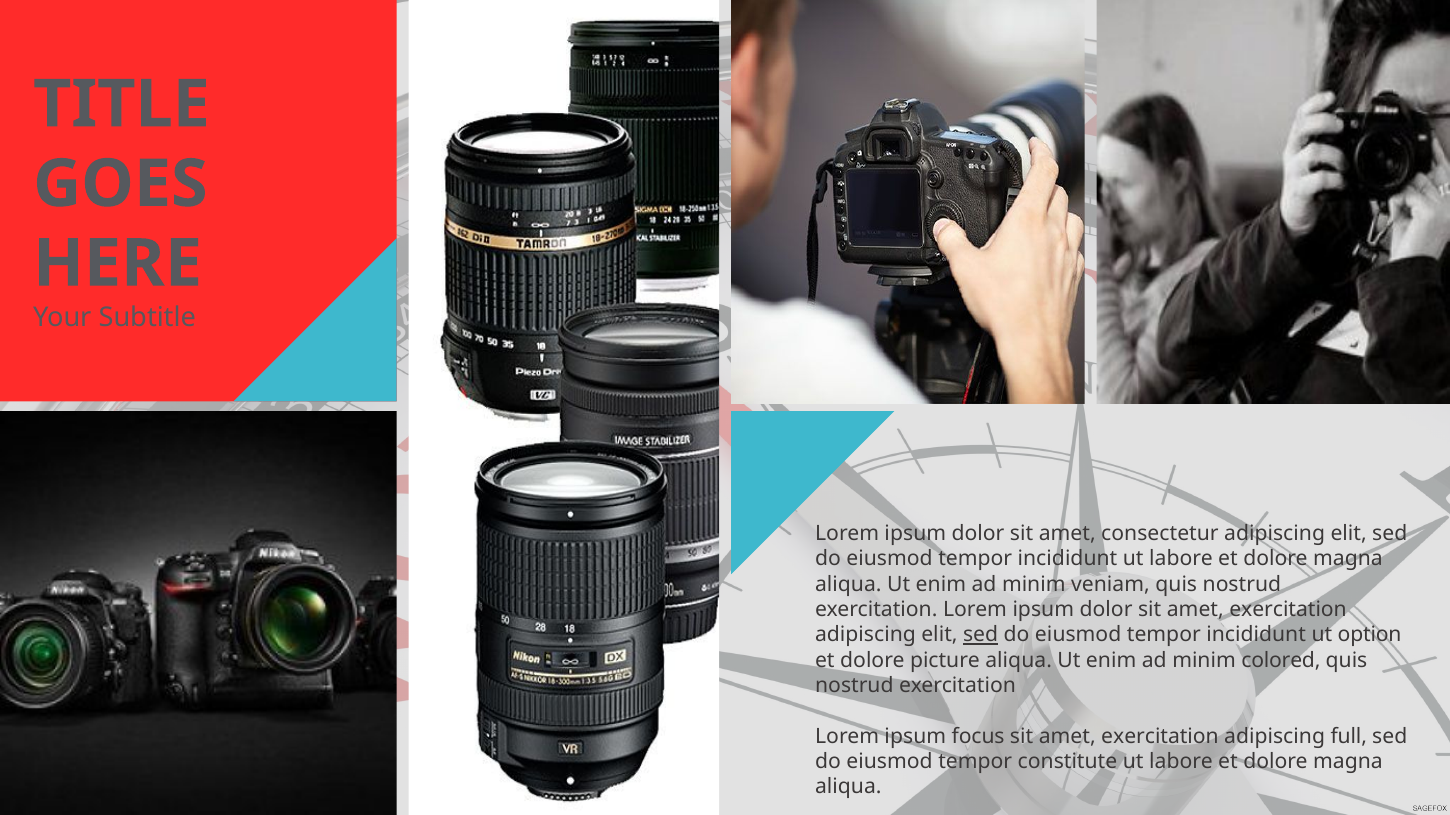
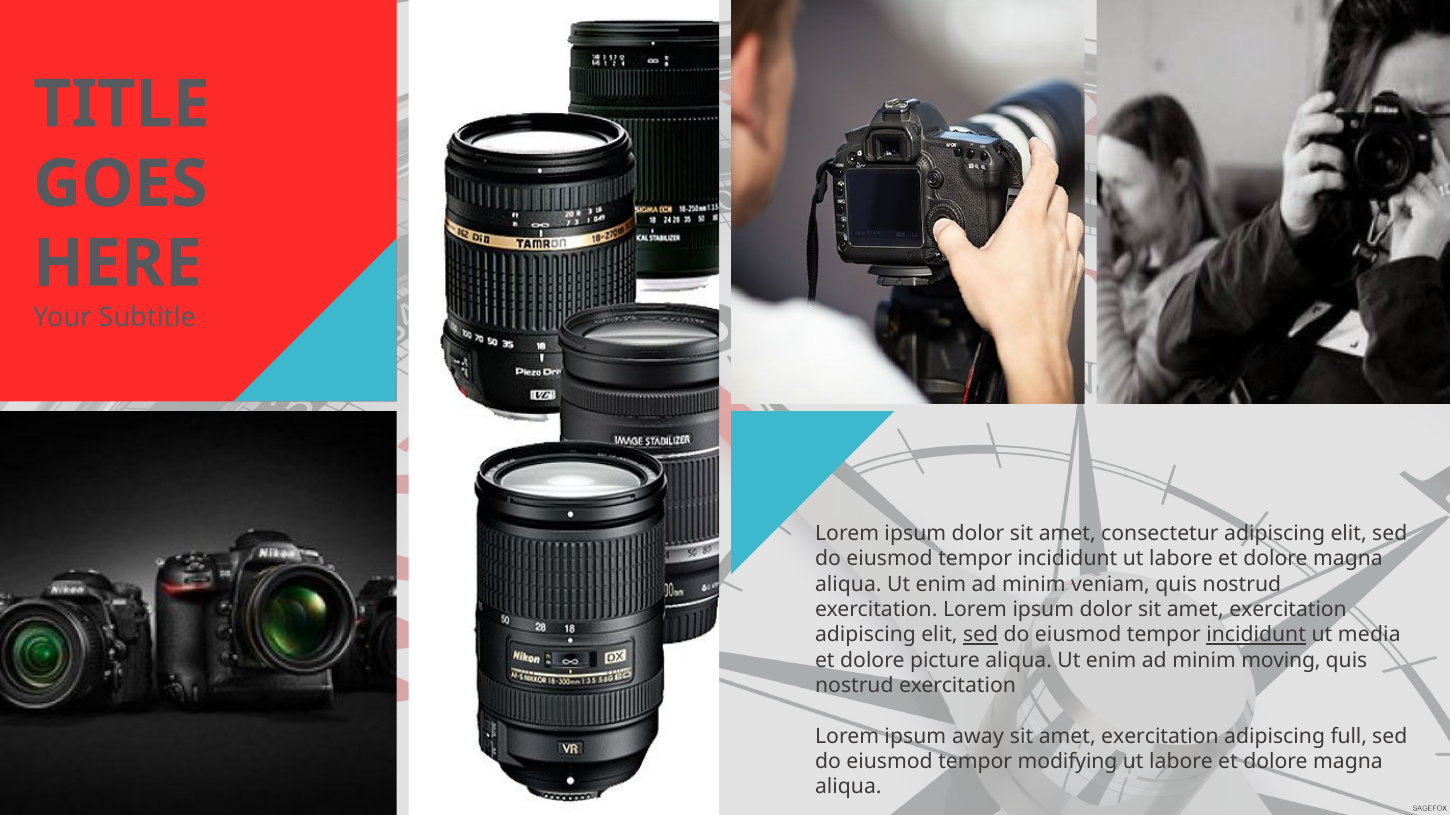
incididunt underline: none -> present (1256, 635)
option: option -> media (1369, 635)
colored: colored -> moving (1281, 661)
focus: focus -> away (978, 737)
constitute: constitute -> modifying (1068, 762)
